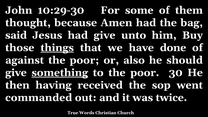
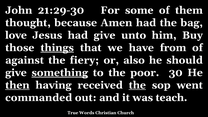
10:29-30: 10:29-30 -> 21:29-30 (61, 10)
said: said -> love (16, 35)
done: done -> from (173, 48)
against the poor: poor -> fiery (84, 60)
then underline: none -> present (17, 85)
the underline: none -> present (137, 85)
twice: twice -> teach (171, 98)
